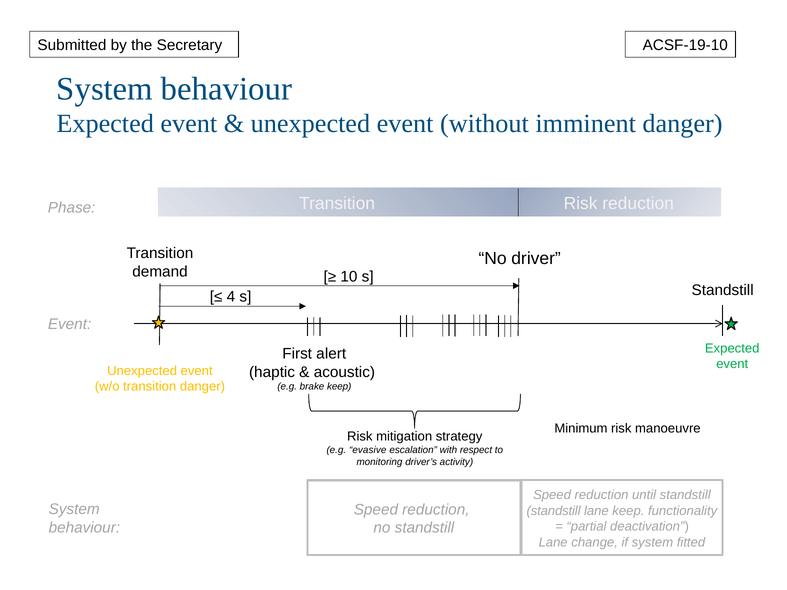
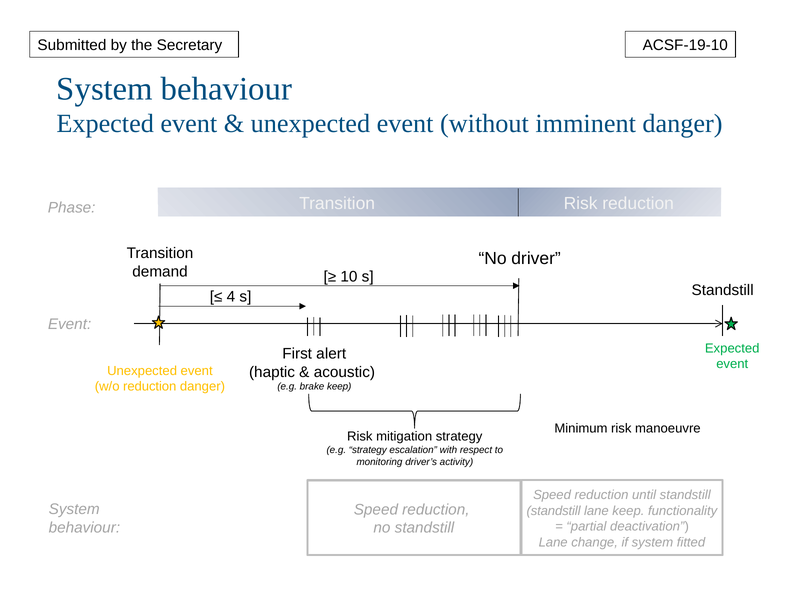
w/o transition: transition -> reduction (150, 387)
e.g evasive: evasive -> strategy (368, 450)
